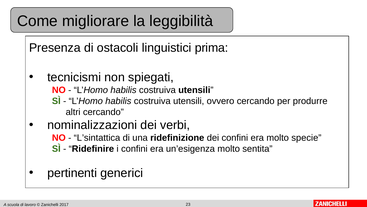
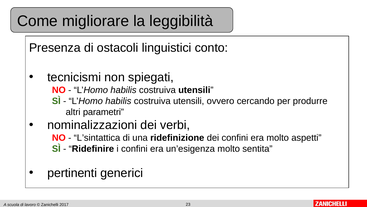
prima: prima -> conto (211, 48)
altri cercando: cercando -> parametri (103, 112)
specie: specie -> aspetti (306, 137)
